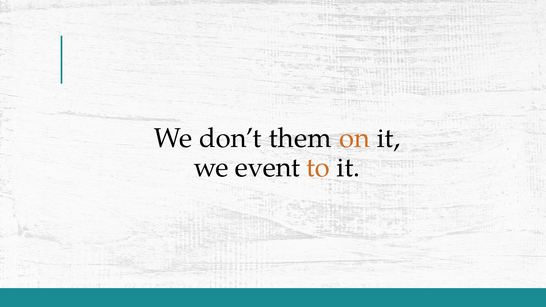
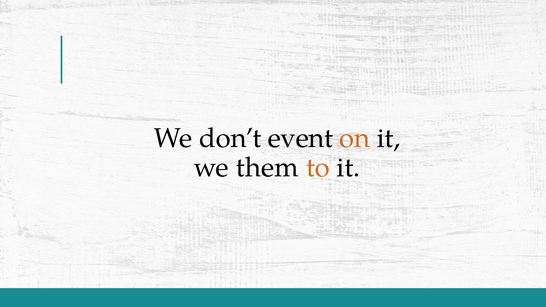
them: them -> event (300, 138)
event: event -> them (267, 168)
